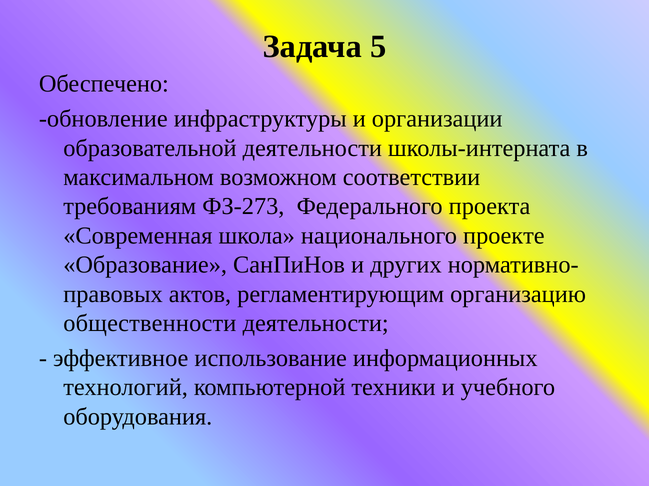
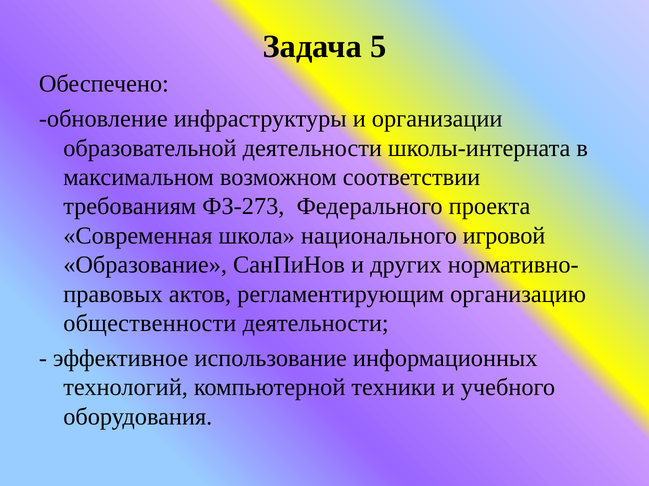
проекте: проекте -> игровой (504, 236)
